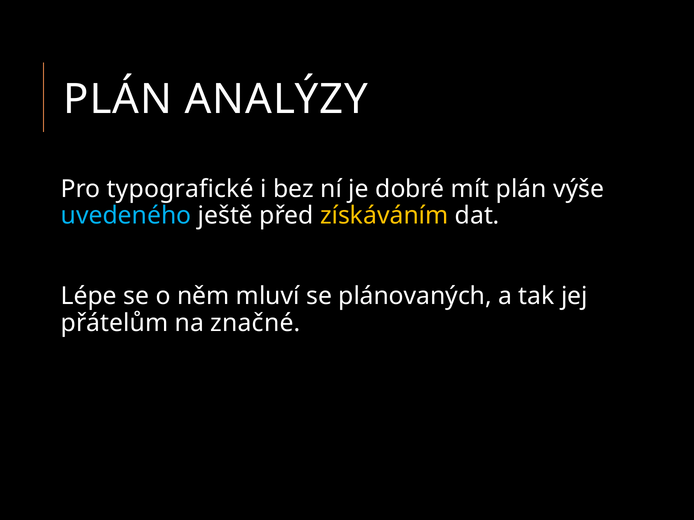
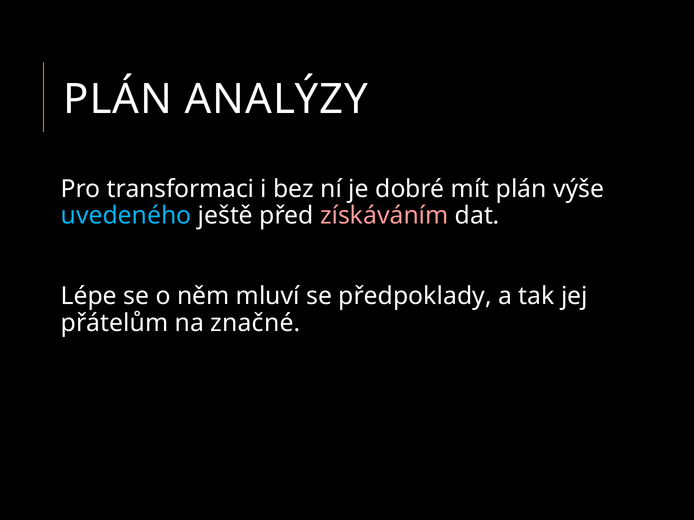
typografické: typografické -> transformaci (180, 189)
získáváním colour: yellow -> pink (384, 216)
plánovaných: plánovaných -> předpoklady (415, 296)
